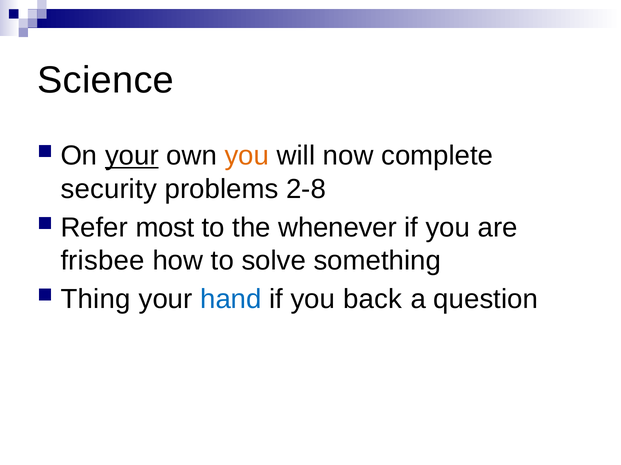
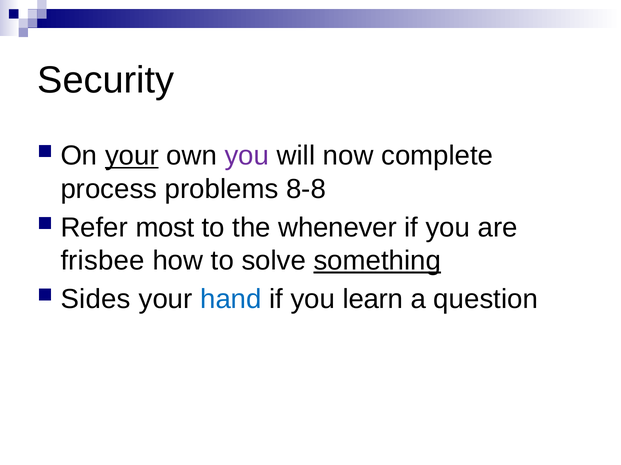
Science: Science -> Security (106, 80)
you colour: orange -> purple (247, 156)
security: security -> process (109, 189)
2-8: 2-8 -> 8-8 (306, 189)
something underline: none -> present (377, 261)
Thing: Thing -> Sides (96, 300)
back: back -> learn (373, 300)
